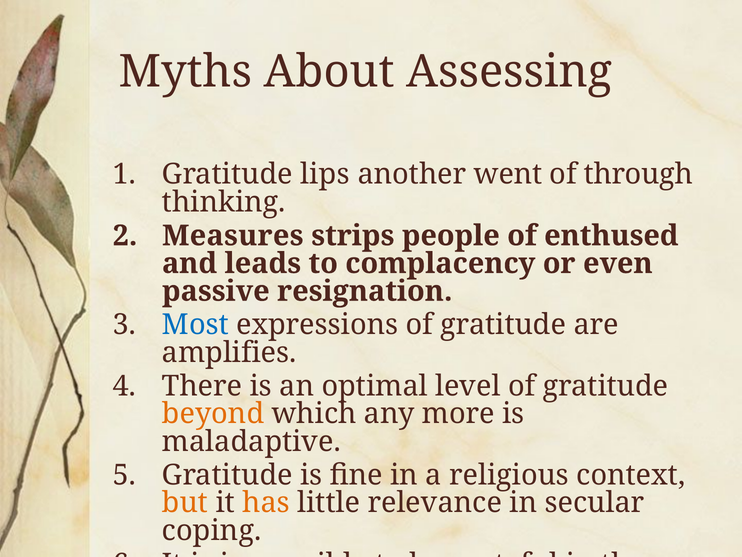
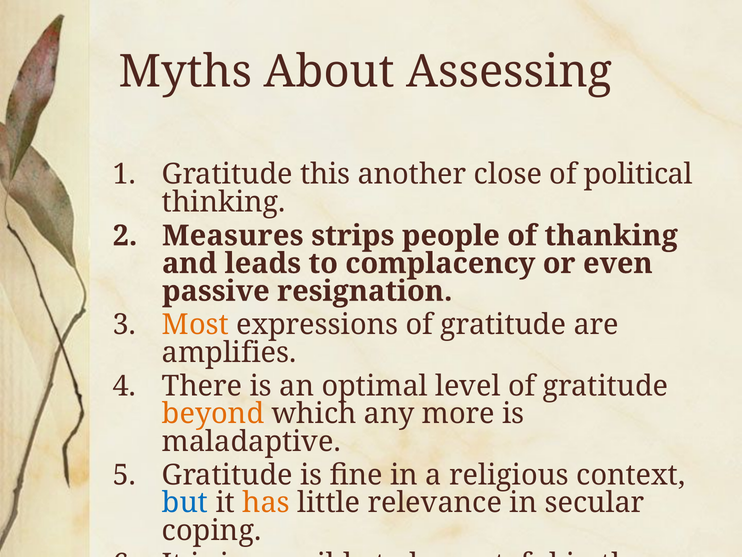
lips: lips -> this (325, 174)
went: went -> close (508, 174)
through: through -> political (638, 174)
enthused: enthused -> thanking (611, 236)
Most colour: blue -> orange (195, 324)
but colour: orange -> blue (185, 502)
